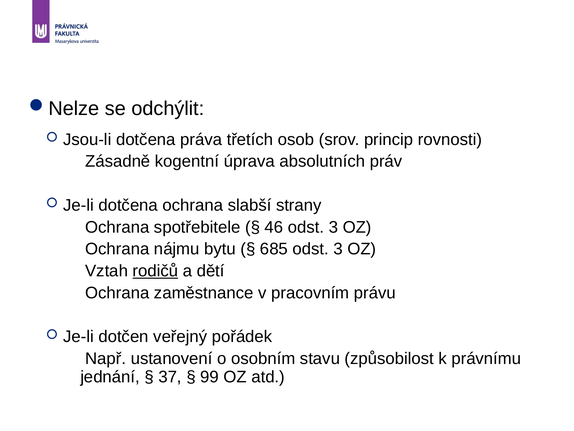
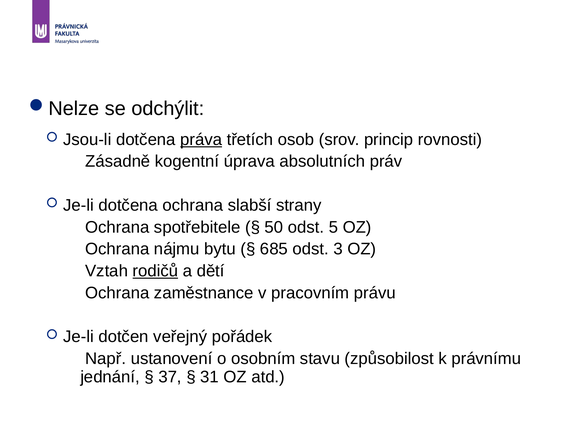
práva underline: none -> present (201, 139)
46: 46 -> 50 (274, 227)
3: 3 -> 5 (333, 227)
99: 99 -> 31 (210, 376)
